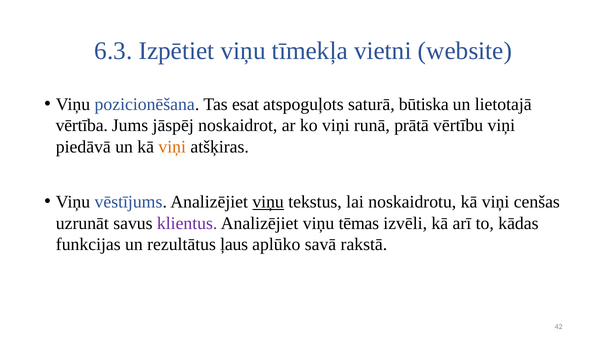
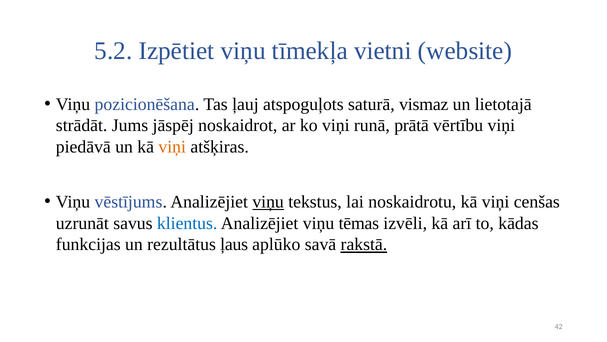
6.3: 6.3 -> 5.2 (113, 51)
esat: esat -> ļauj (245, 104)
būtiska: būtiska -> vismaz (424, 104)
vērtība: vērtība -> strādāt (82, 125)
klientus colour: purple -> blue (187, 223)
rakstā underline: none -> present (364, 244)
